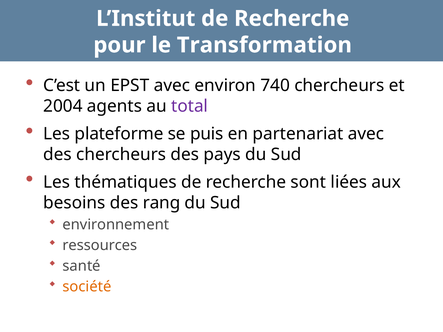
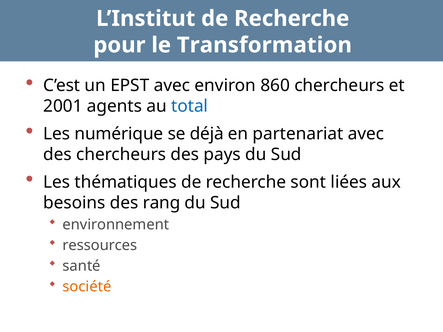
740: 740 -> 860 (275, 86)
2004: 2004 -> 2001 (63, 106)
total colour: purple -> blue (190, 106)
plateforme: plateforme -> numérique (119, 134)
puis: puis -> déjà (207, 134)
